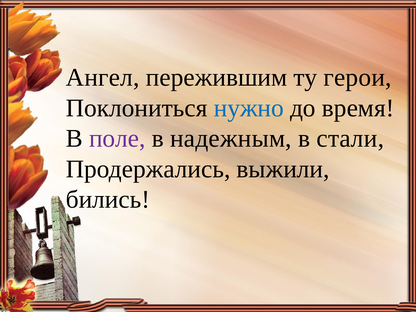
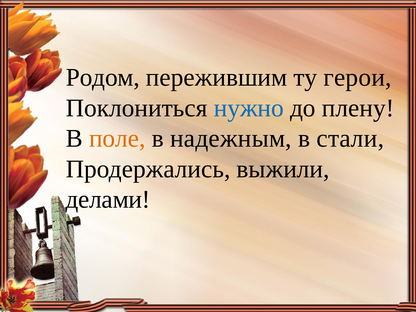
Ангел: Ангел -> Родом (103, 78)
время: время -> плену (358, 108)
поле colour: purple -> orange (117, 139)
бились: бились -> делами (108, 200)
